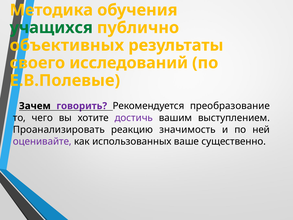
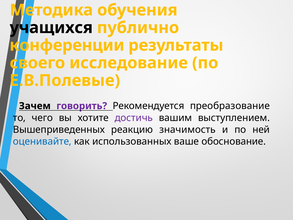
учащихся colour: green -> black (51, 28)
объективных: объективных -> конференции (67, 45)
исследований: исследований -> исследование (129, 63)
Проанализировать: Проанализировать -> Вышеприведенных (59, 130)
оценивайте colour: purple -> blue (42, 141)
существенно: существенно -> обоснование (234, 141)
